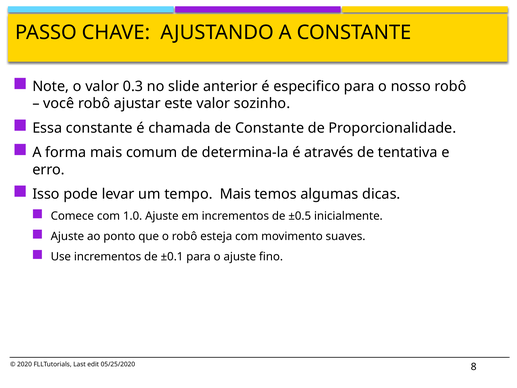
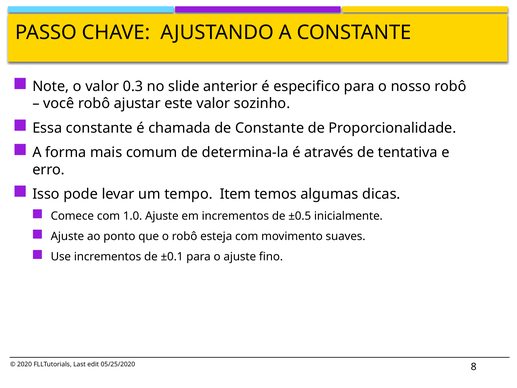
tempo Mais: Mais -> Item (235, 194)
